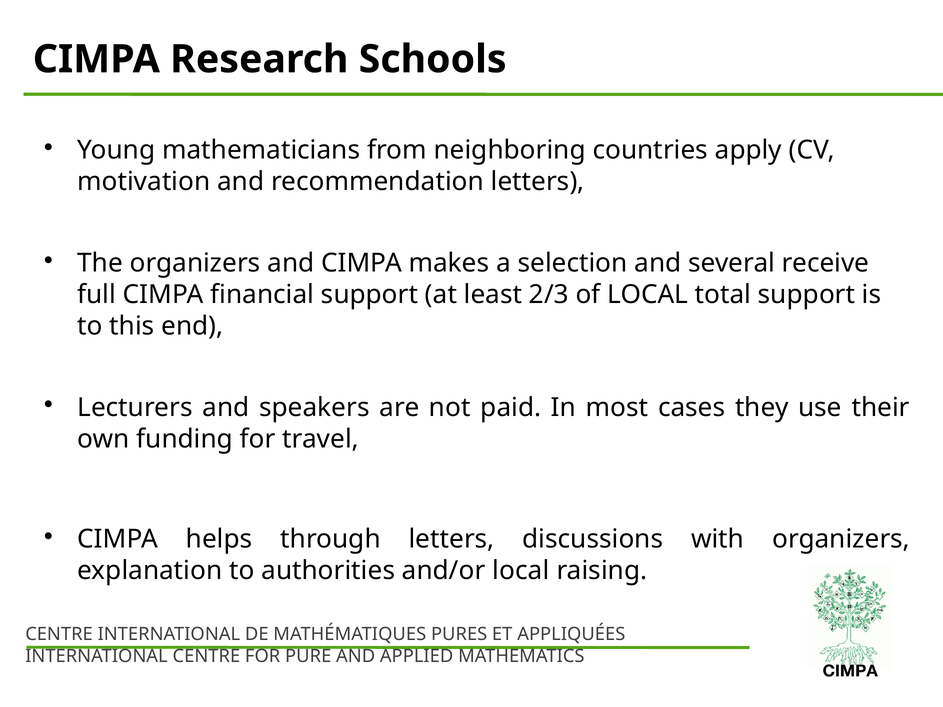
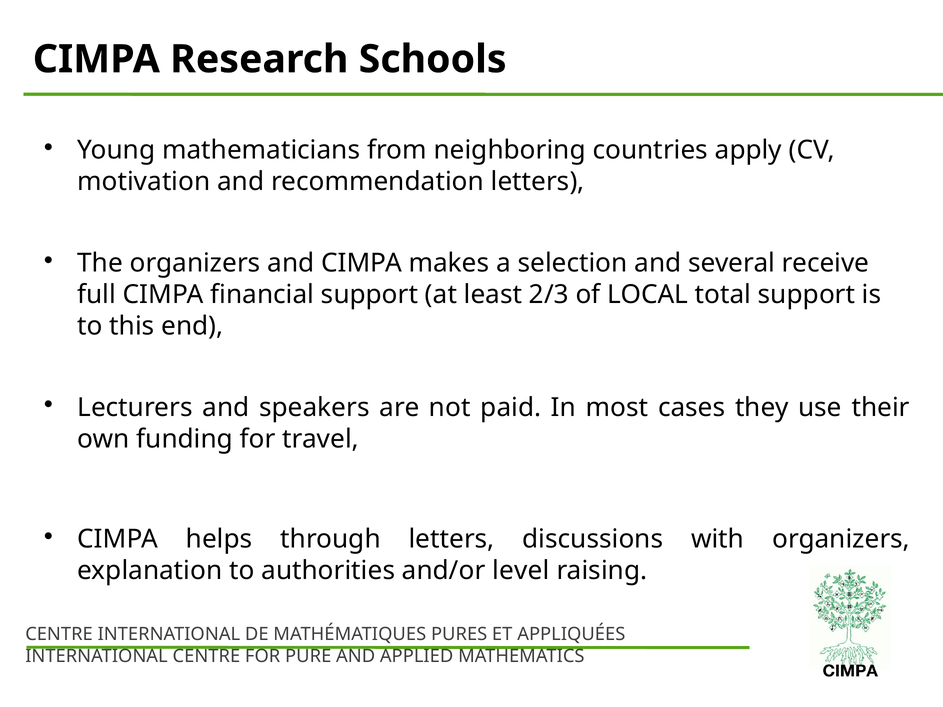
and/or local: local -> level (521, 571)
